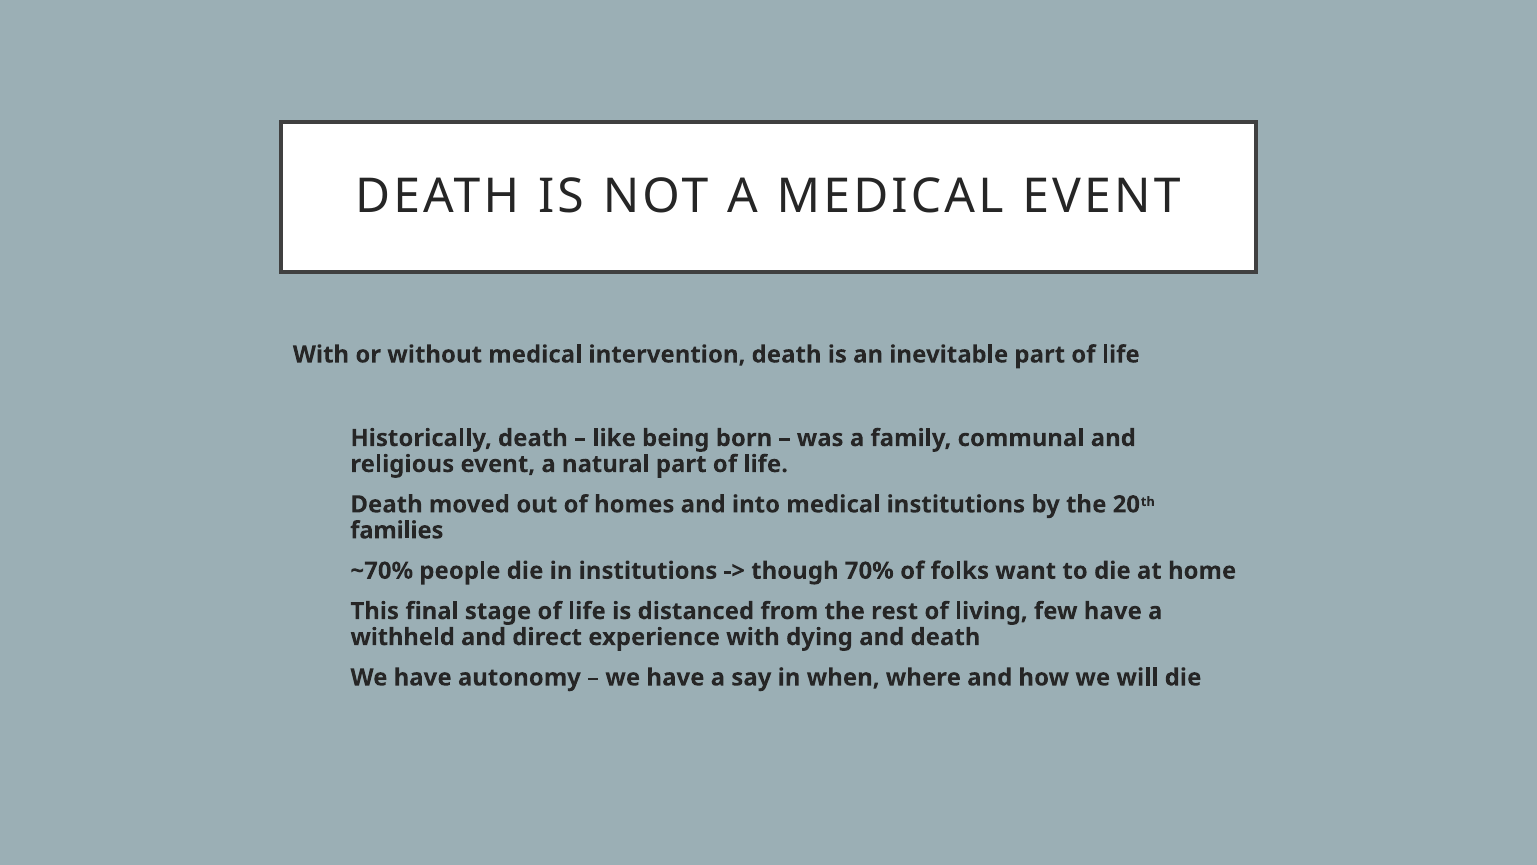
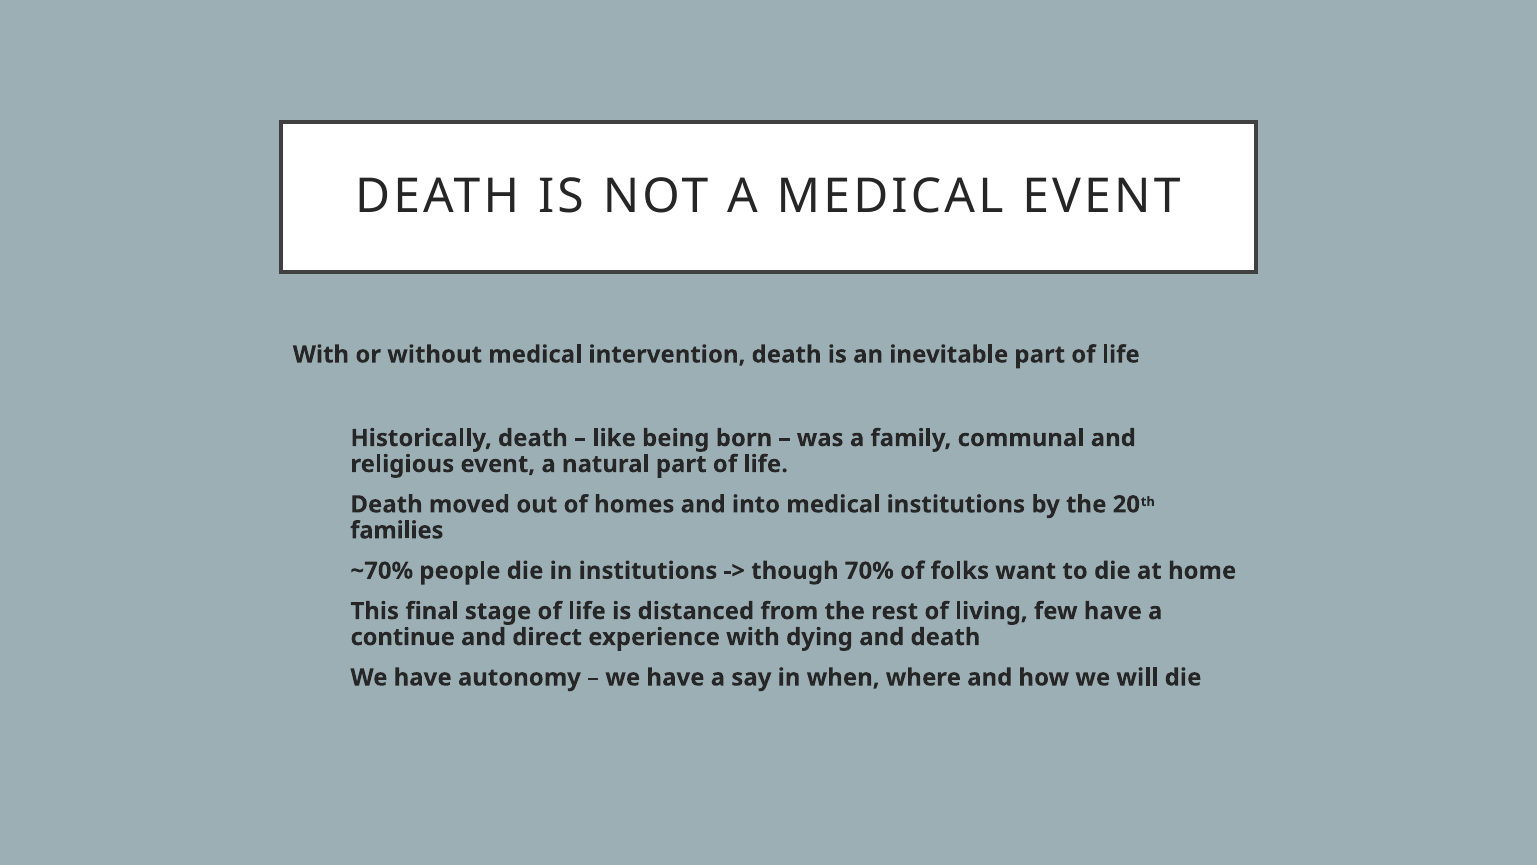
withheld: withheld -> continue (403, 637)
